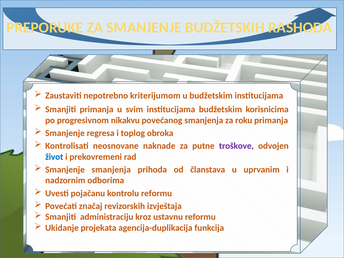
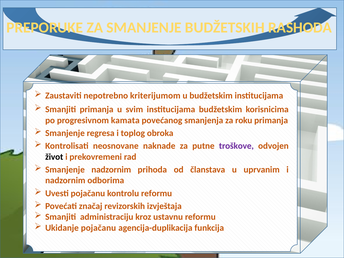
nikakvu: nikakvu -> kamata (125, 120)
život colour: blue -> black (54, 157)
Smanjenje smanjenja: smanjenja -> nadzornim (111, 170)
Ukidanje projekata: projekata -> pojačanu (98, 228)
